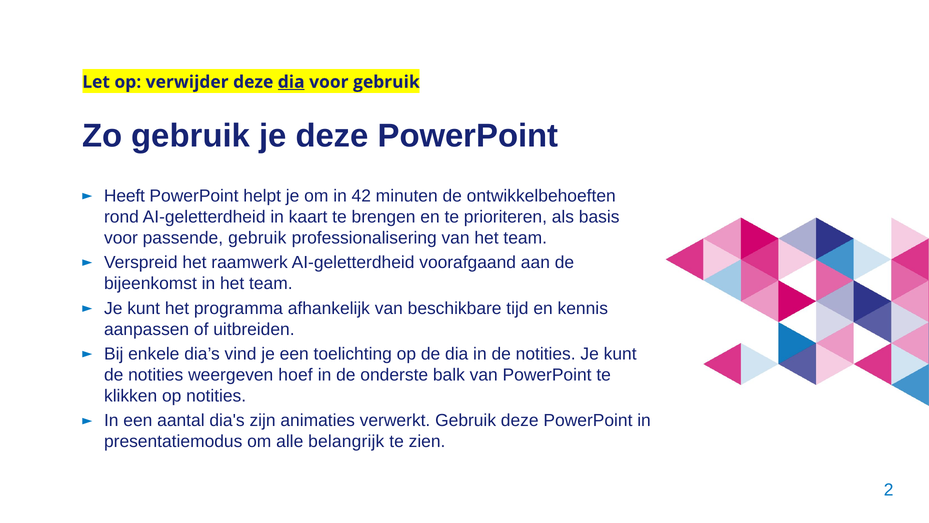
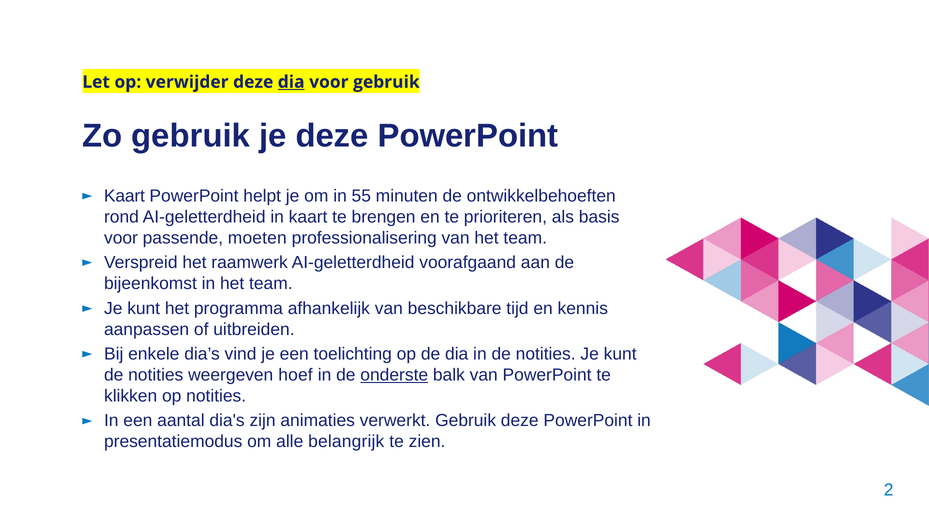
Heeft: Heeft -> Kaart (124, 196)
42: 42 -> 55 (361, 196)
passende gebruik: gebruik -> moeten (257, 238)
onderste underline: none -> present (394, 375)
